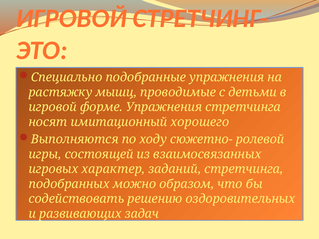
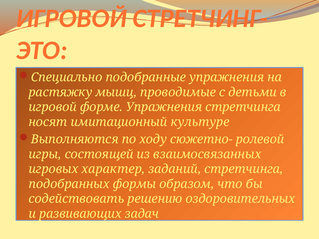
хорошего: хорошего -> культуре (200, 122)
можно: можно -> формы (135, 184)
